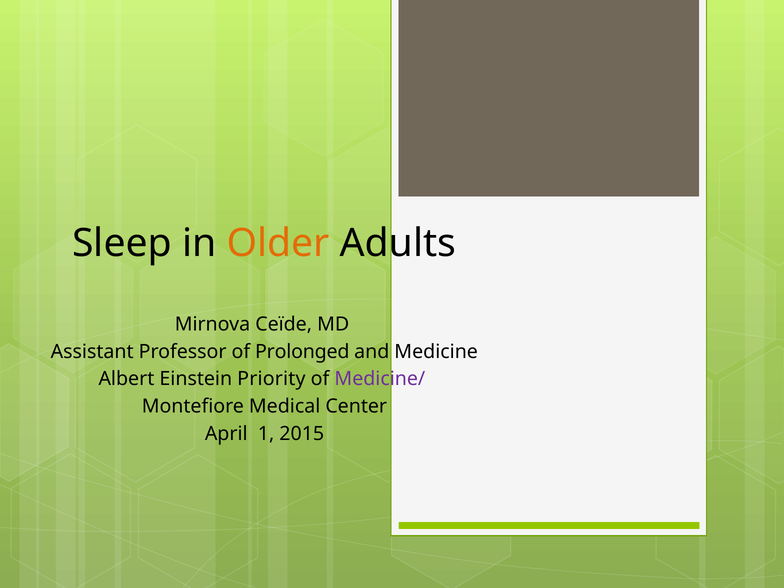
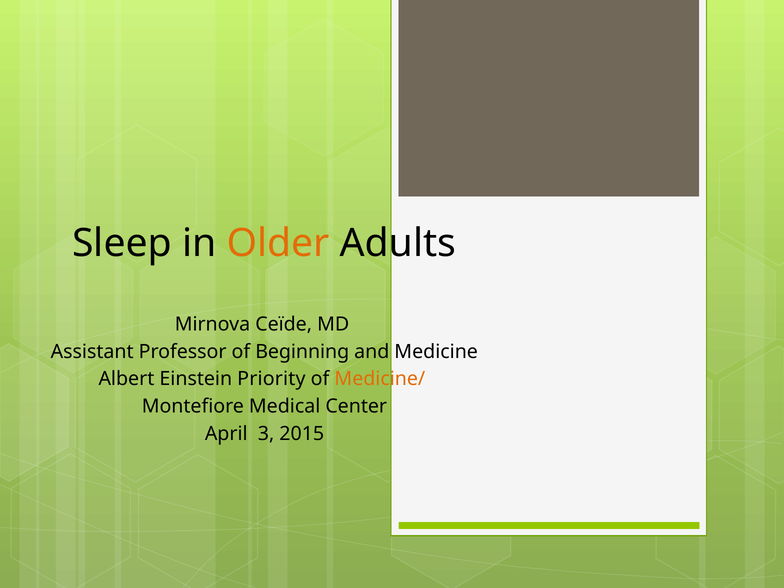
Prolonged: Prolonged -> Beginning (302, 352)
Medicine/ colour: purple -> orange (380, 379)
1: 1 -> 3 (266, 434)
